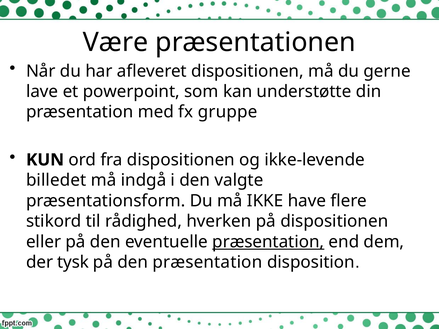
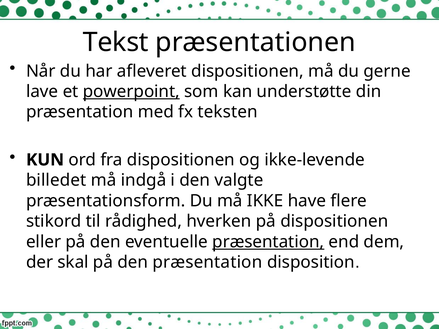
Være: Være -> Tekst (116, 42)
powerpoint underline: none -> present (131, 92)
gruppe: gruppe -> teksten (228, 112)
tysk: tysk -> skal (73, 262)
